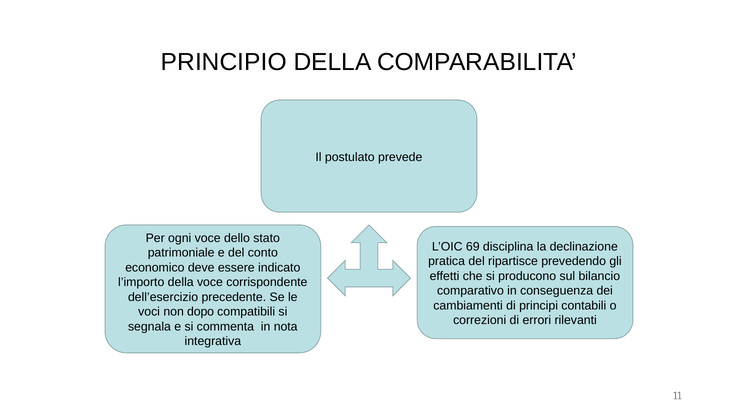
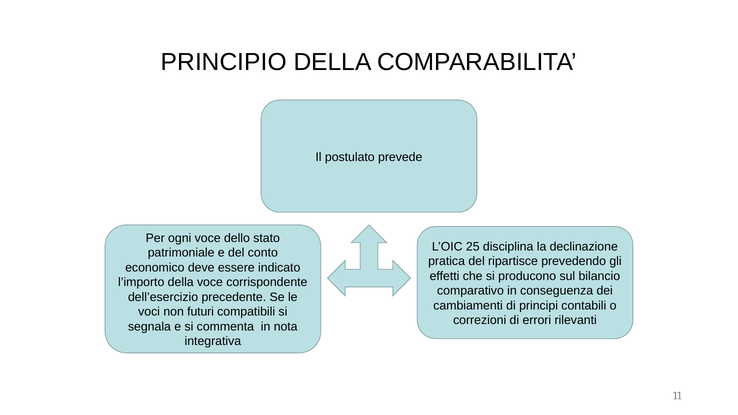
69: 69 -> 25 (473, 247)
dopo: dopo -> futuri (201, 312)
